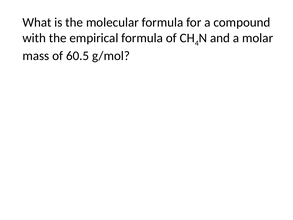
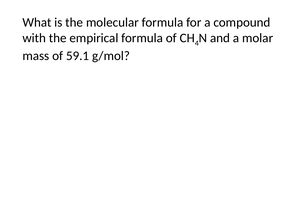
60.5: 60.5 -> 59.1 (78, 56)
